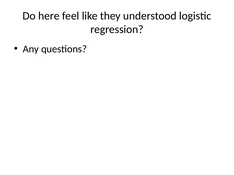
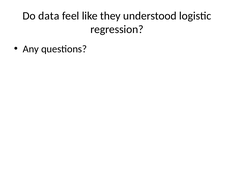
here: here -> data (49, 16)
